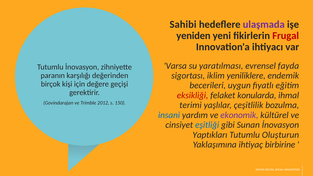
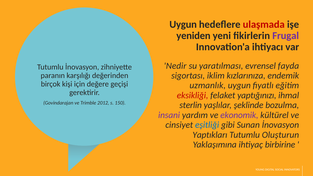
Sahibi: Sahibi -> Uygun (183, 24)
ulaşmada colour: purple -> red (264, 24)
Frugal colour: red -> purple (286, 36)
Varsa: Varsa -> Nedir (175, 66)
yeniliklere: yeniliklere -> kızlarınıza (246, 76)
becerileri: becerileri -> uzmanlık (208, 85)
konularda: konularda -> yaptığınızı (257, 95)
terimi: terimi -> sterlin (191, 105)
çeşitlilik: çeşitlilik -> şeklinde (249, 105)
insani colour: blue -> purple (169, 115)
